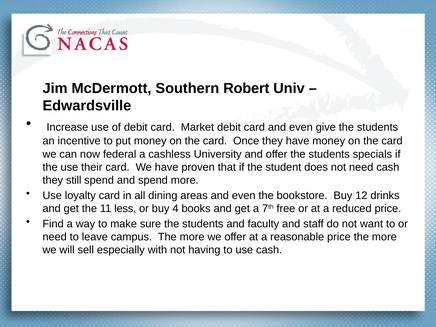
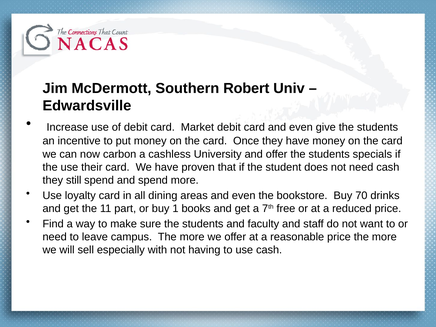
federal: federal -> carbon (120, 154)
12: 12 -> 70 (361, 196)
less: less -> part (125, 209)
4: 4 -> 1 (175, 209)
